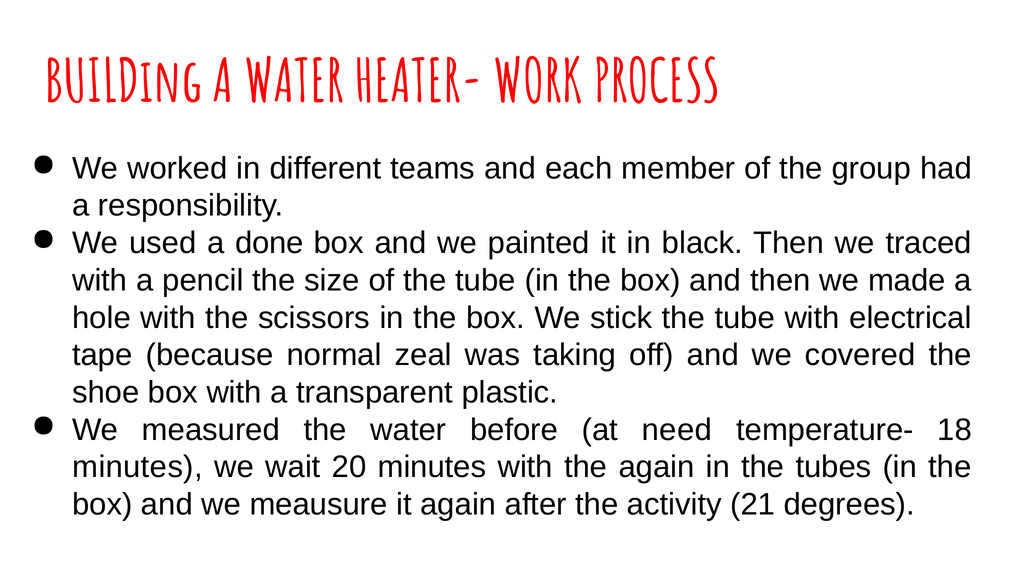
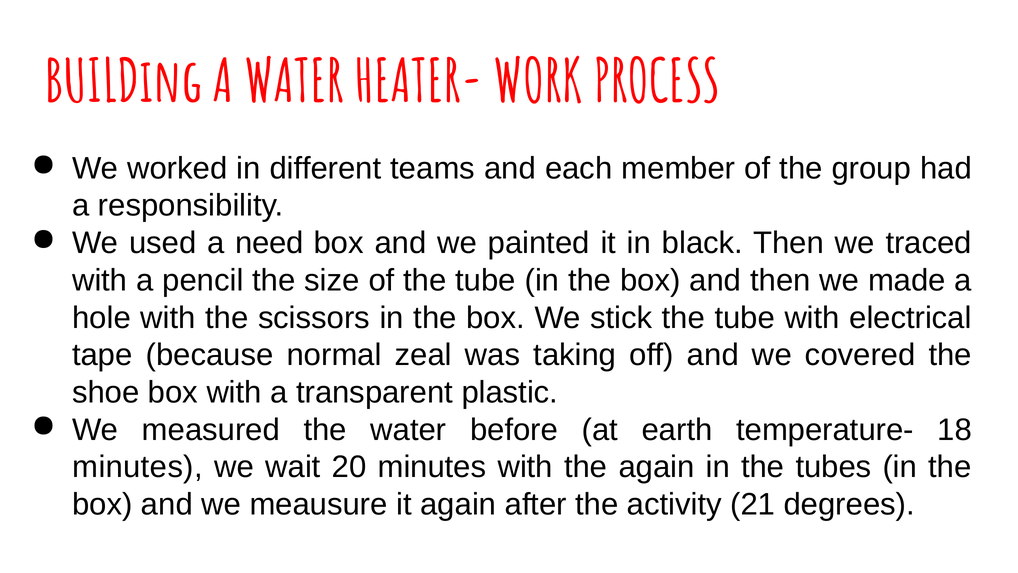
done: done -> need (269, 243)
need: need -> earth (677, 429)
